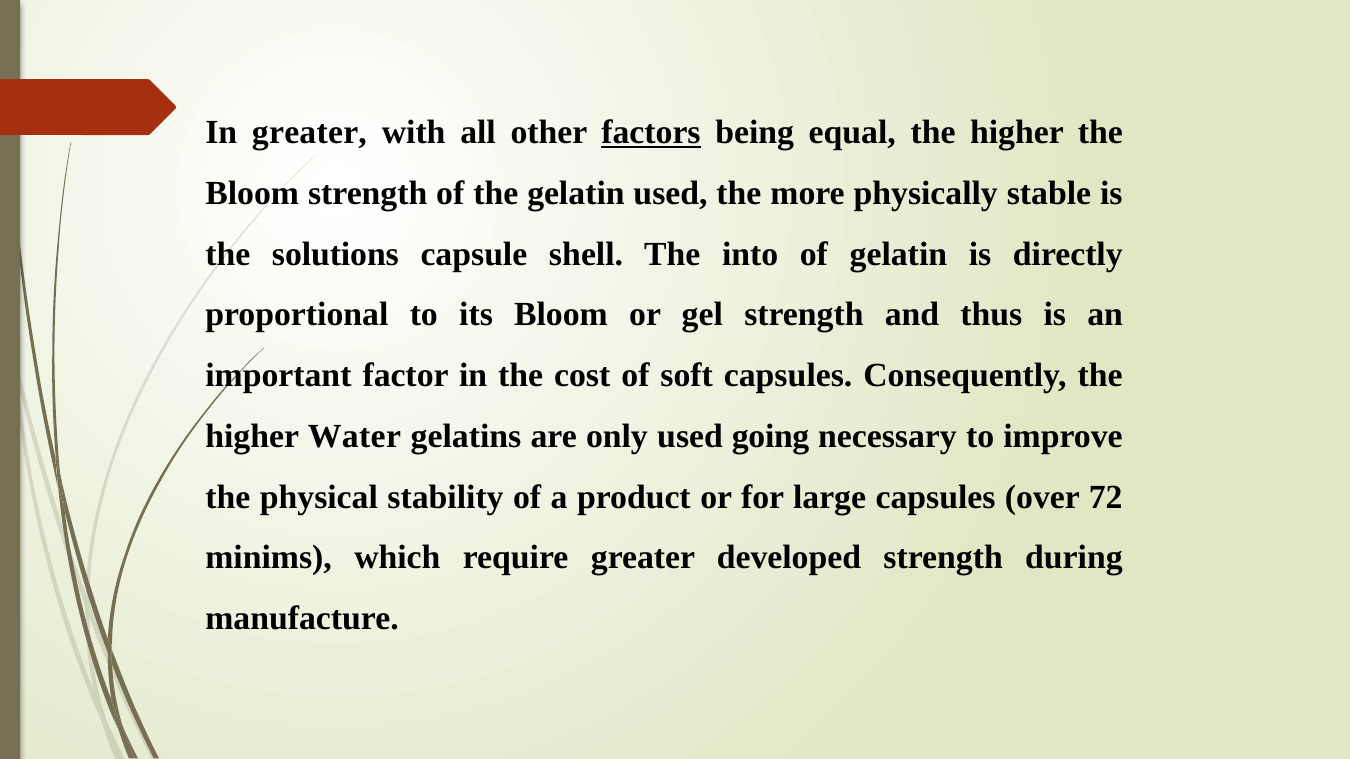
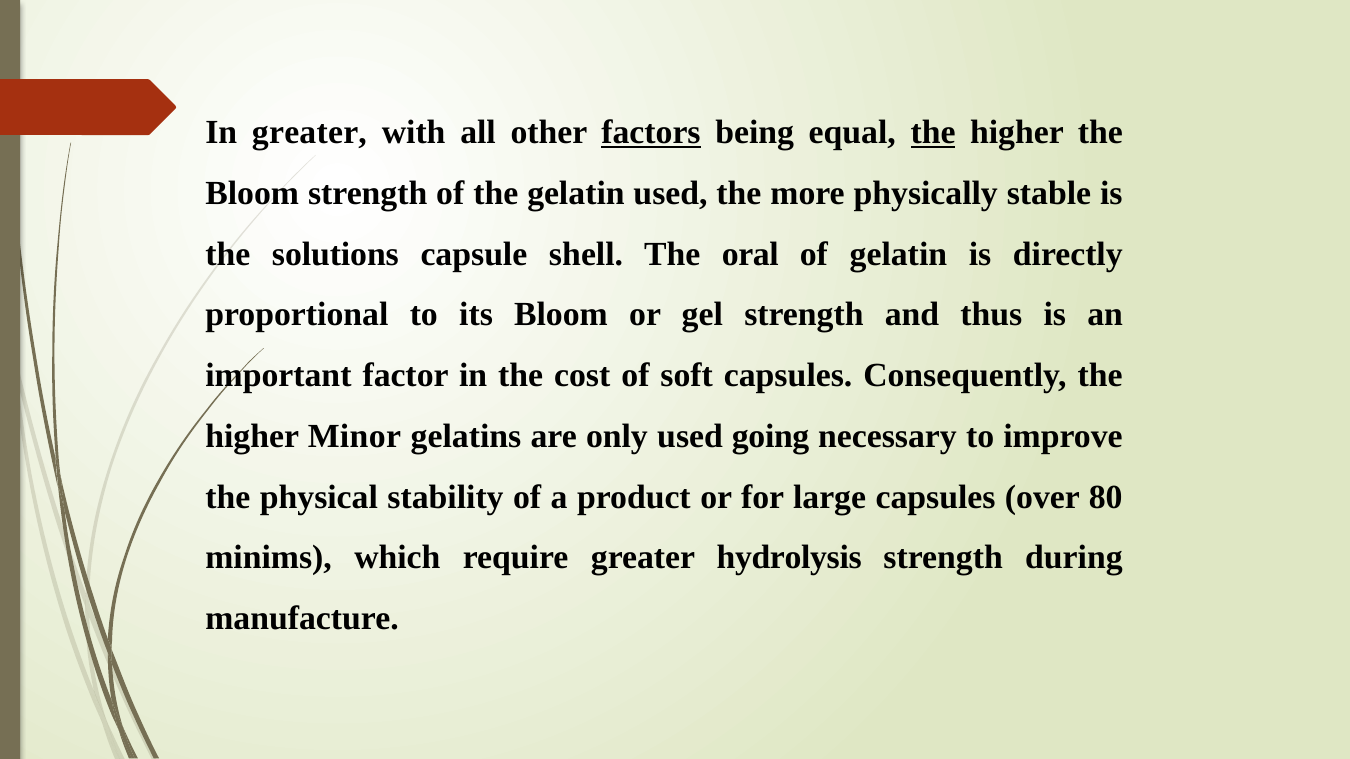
the underline: none -> present (933, 133)
into: into -> oral (750, 254)
Water: Water -> Minor (354, 437)
72: 72 -> 80 (1106, 497)
developed: developed -> hydrolysis (789, 558)
